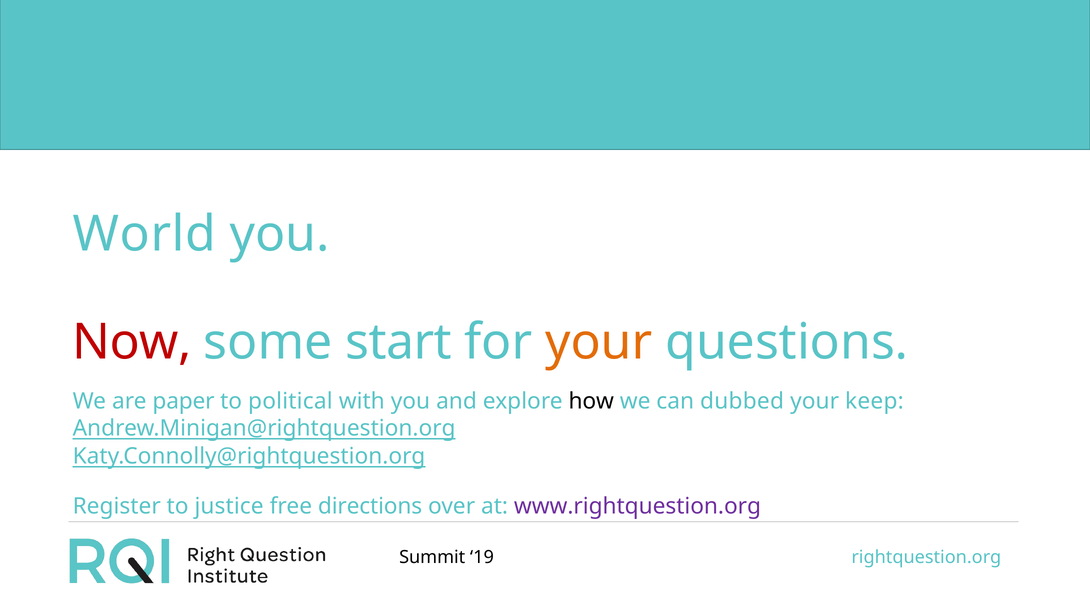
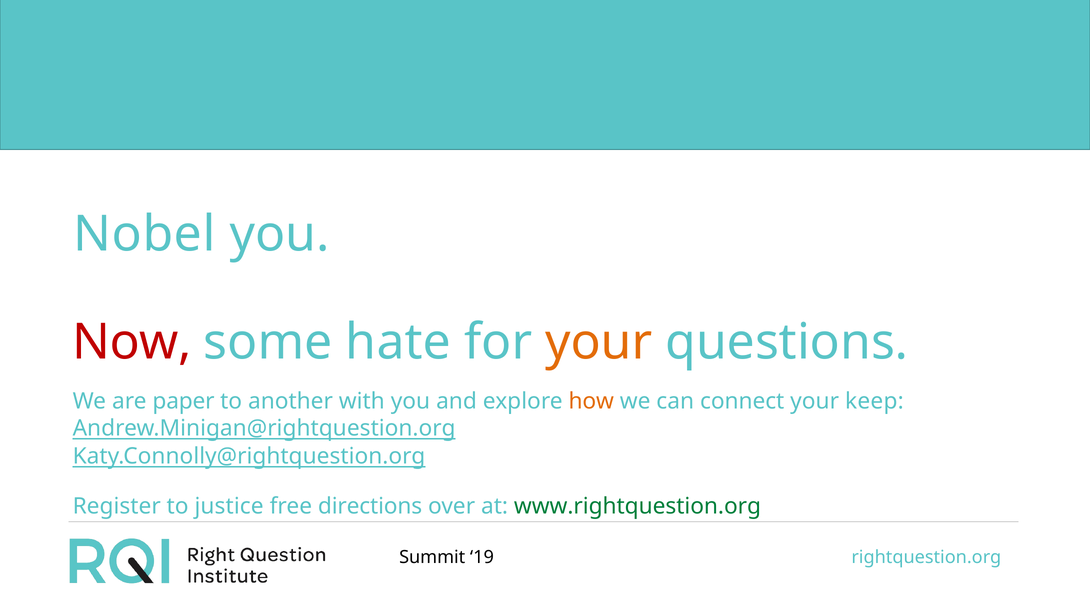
World: World -> Nobel (144, 234)
start: start -> hate (398, 342)
political: political -> another (291, 401)
how colour: black -> orange (591, 401)
dubbed: dubbed -> connect (742, 401)
www.rightquestion.org colour: purple -> green (638, 506)
